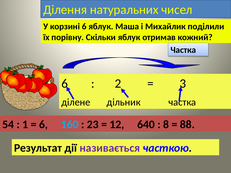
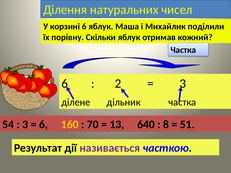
1: 1 -> 3 (25, 125)
160 colour: light blue -> yellow (70, 125)
23: 23 -> 70 (93, 125)
12: 12 -> 13 (117, 125)
88: 88 -> 51 (187, 125)
